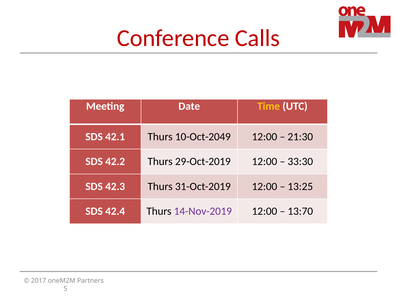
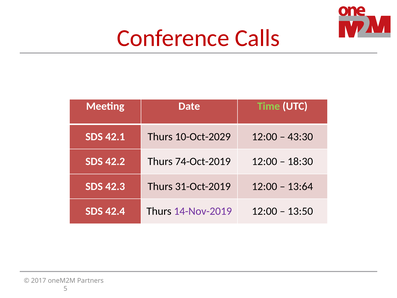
Time colour: yellow -> light green (269, 106)
10-Oct-2049: 10-Oct-2049 -> 10-Oct-2029 (203, 137)
21:30: 21:30 -> 43:30 (300, 137)
29-Oct-2019: 29-Oct-2019 -> 74-Oct-2019 (203, 161)
33:30: 33:30 -> 18:30 (300, 161)
13:25: 13:25 -> 13:64 (300, 186)
13:70: 13:70 -> 13:50 (300, 211)
